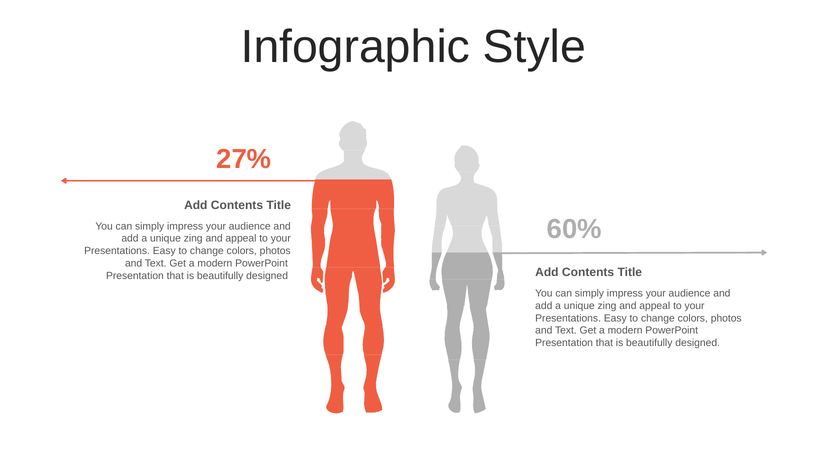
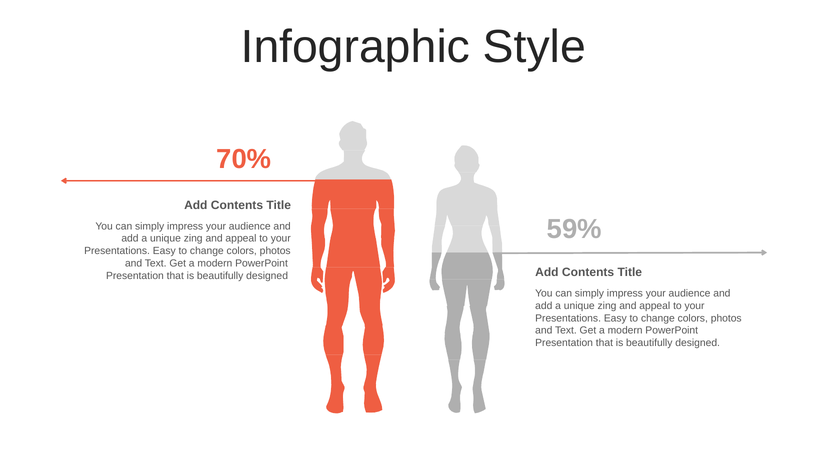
27%: 27% -> 70% (244, 159)
60%: 60% -> 59% (574, 229)
